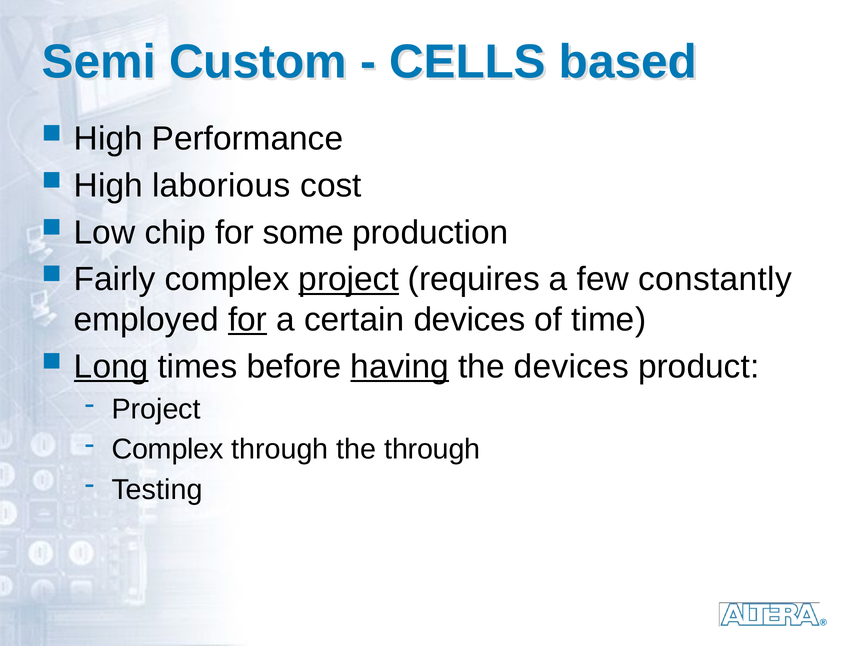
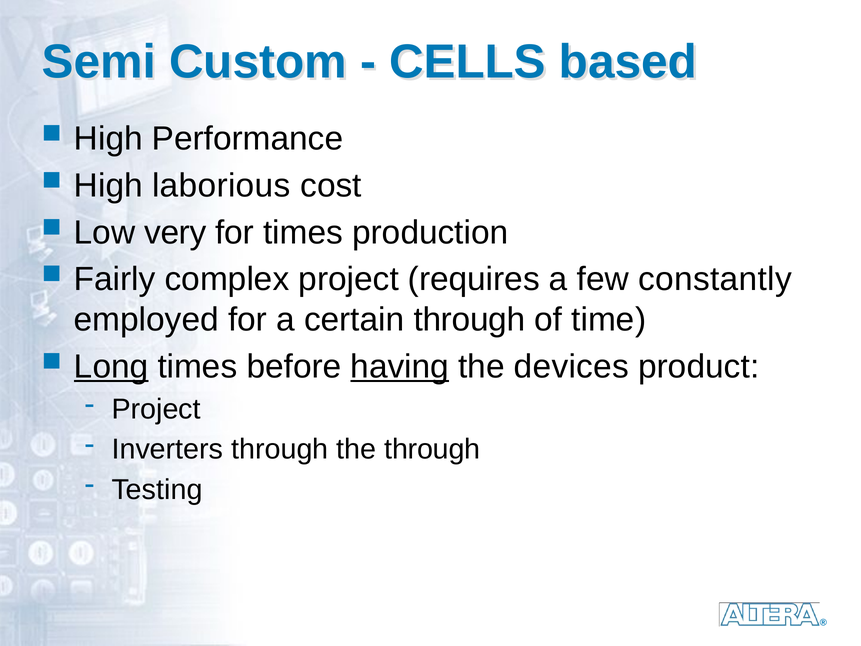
chip: chip -> very (175, 232)
for some: some -> times (303, 232)
project underline: present -> none (349, 279)
for underline: present -> none (248, 319)
certain devices: devices -> through (470, 319)
Complex: Complex -> Inverters (167, 449)
